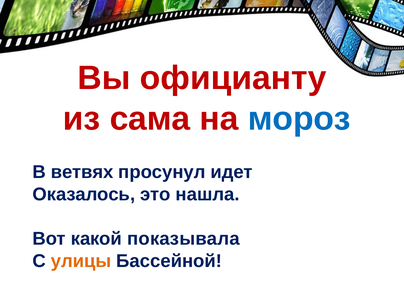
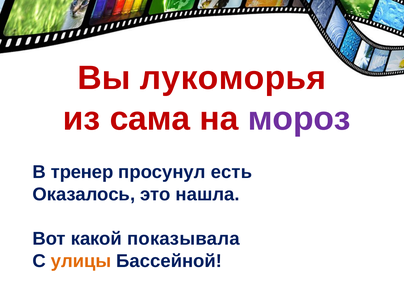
официанту: официанту -> лукоморья (233, 78)
мороз colour: blue -> purple (299, 119)
ветвях: ветвях -> тренер (82, 172)
идет: идет -> есть (231, 172)
